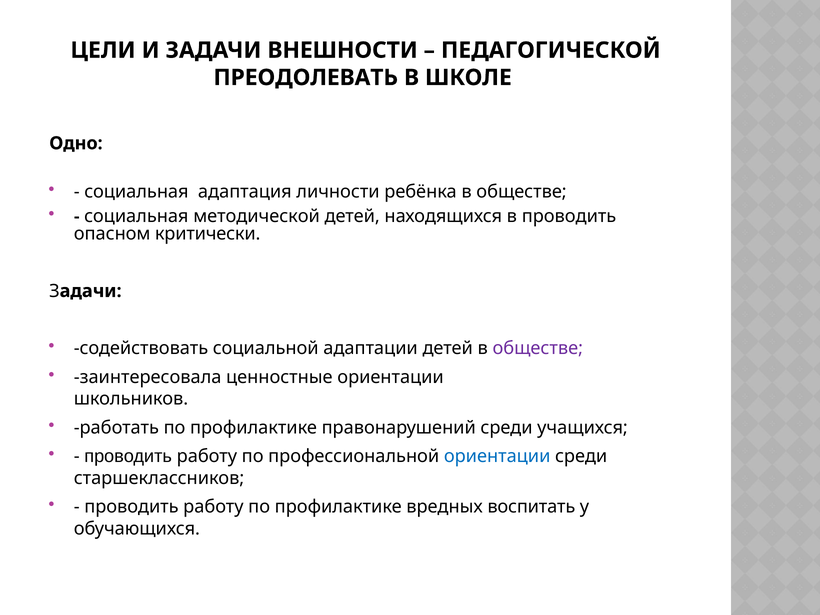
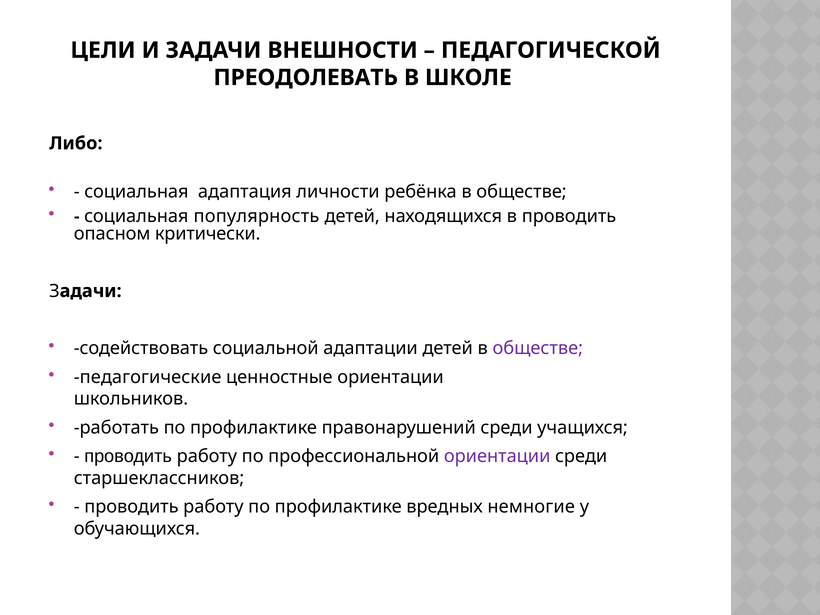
Одно: Одно -> Либо (76, 143)
методической: методической -> популярность (256, 216)
заинтересовала: заинтересовала -> педагогические (148, 377)
ориентации colour: blue -> purple (497, 456)
воспитать: воспитать -> немногие (531, 507)
